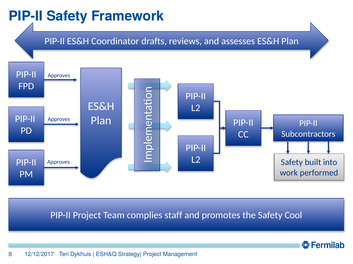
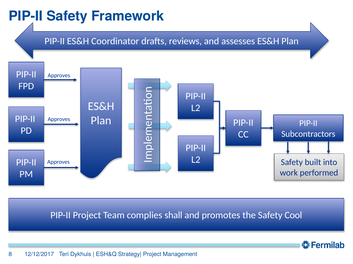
staff: staff -> shall (173, 216)
